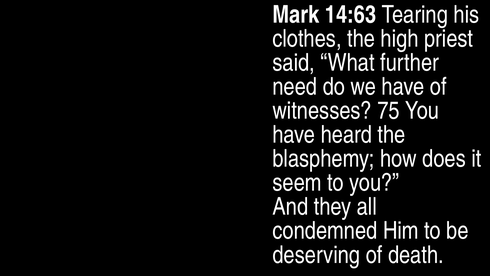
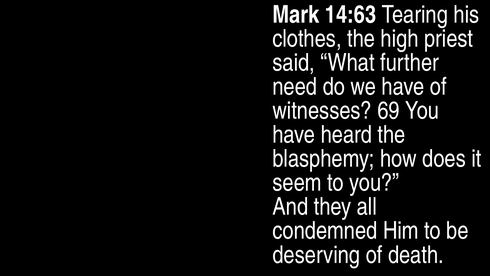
75: 75 -> 69 (389, 111)
